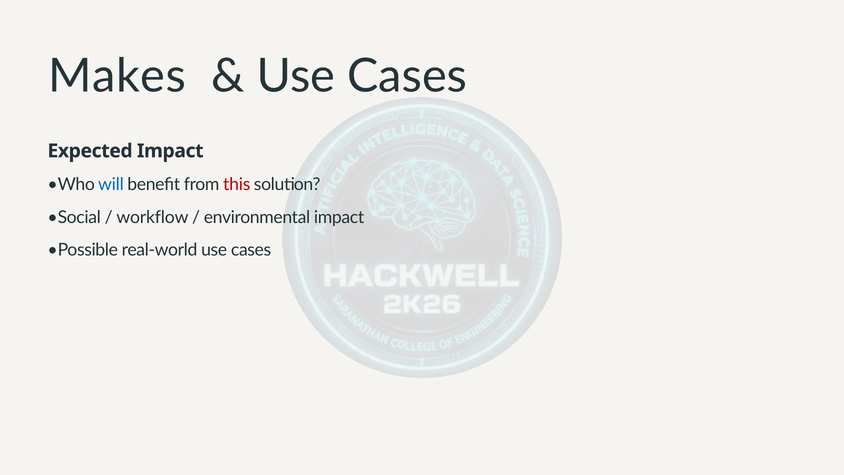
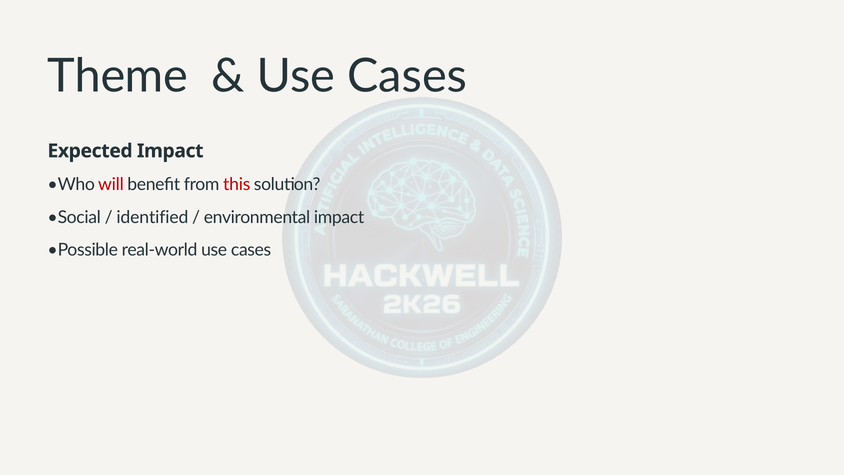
Makes: Makes -> Theme (118, 76)
will colour: blue -> red (111, 184)
workflow: workflow -> identified (152, 217)
